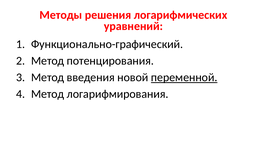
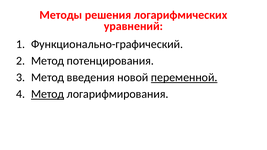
Метод underline: none -> present (48, 94)
